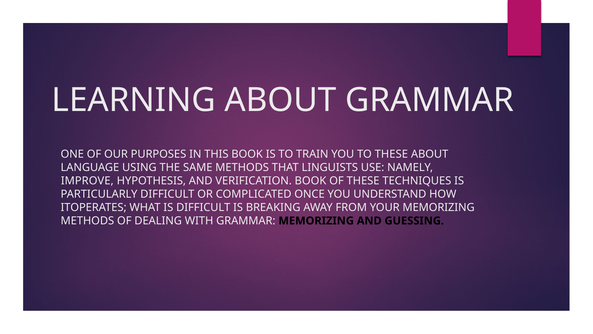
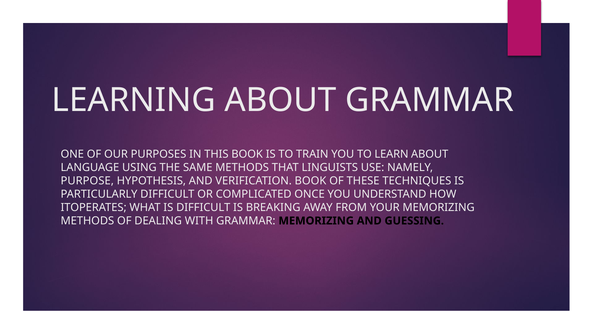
TO THESE: THESE -> LEARN (391, 154)
IMPROVE: IMPROVE -> PURPOSE (87, 180)
